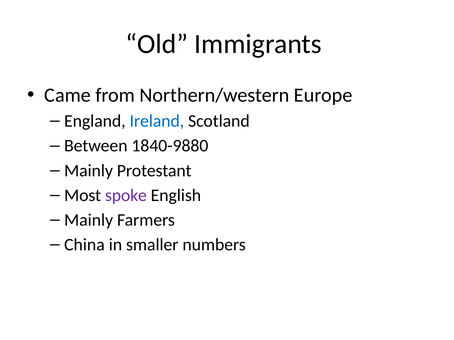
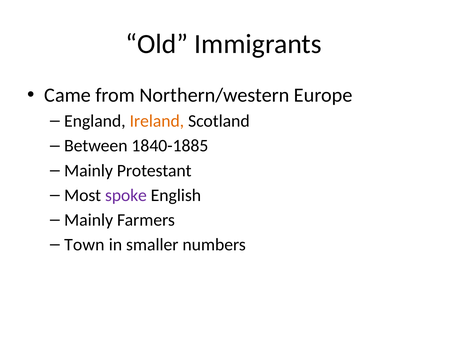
Ireland colour: blue -> orange (157, 121)
1840-9880: 1840-9880 -> 1840-1885 (170, 146)
China: China -> Town (84, 245)
